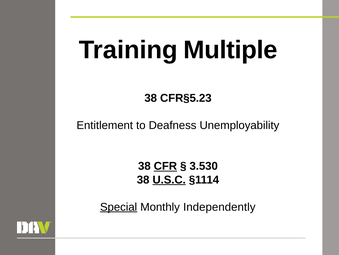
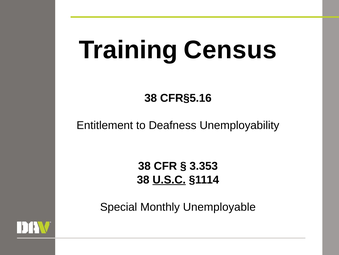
Multiple: Multiple -> Census (230, 50)
CFR§5.23: CFR§5.23 -> CFR§5.16 (186, 98)
CFR underline: present -> none (165, 166)
3.530: 3.530 -> 3.353 (204, 166)
Special underline: present -> none (119, 206)
Independently: Independently -> Unemployable (219, 206)
